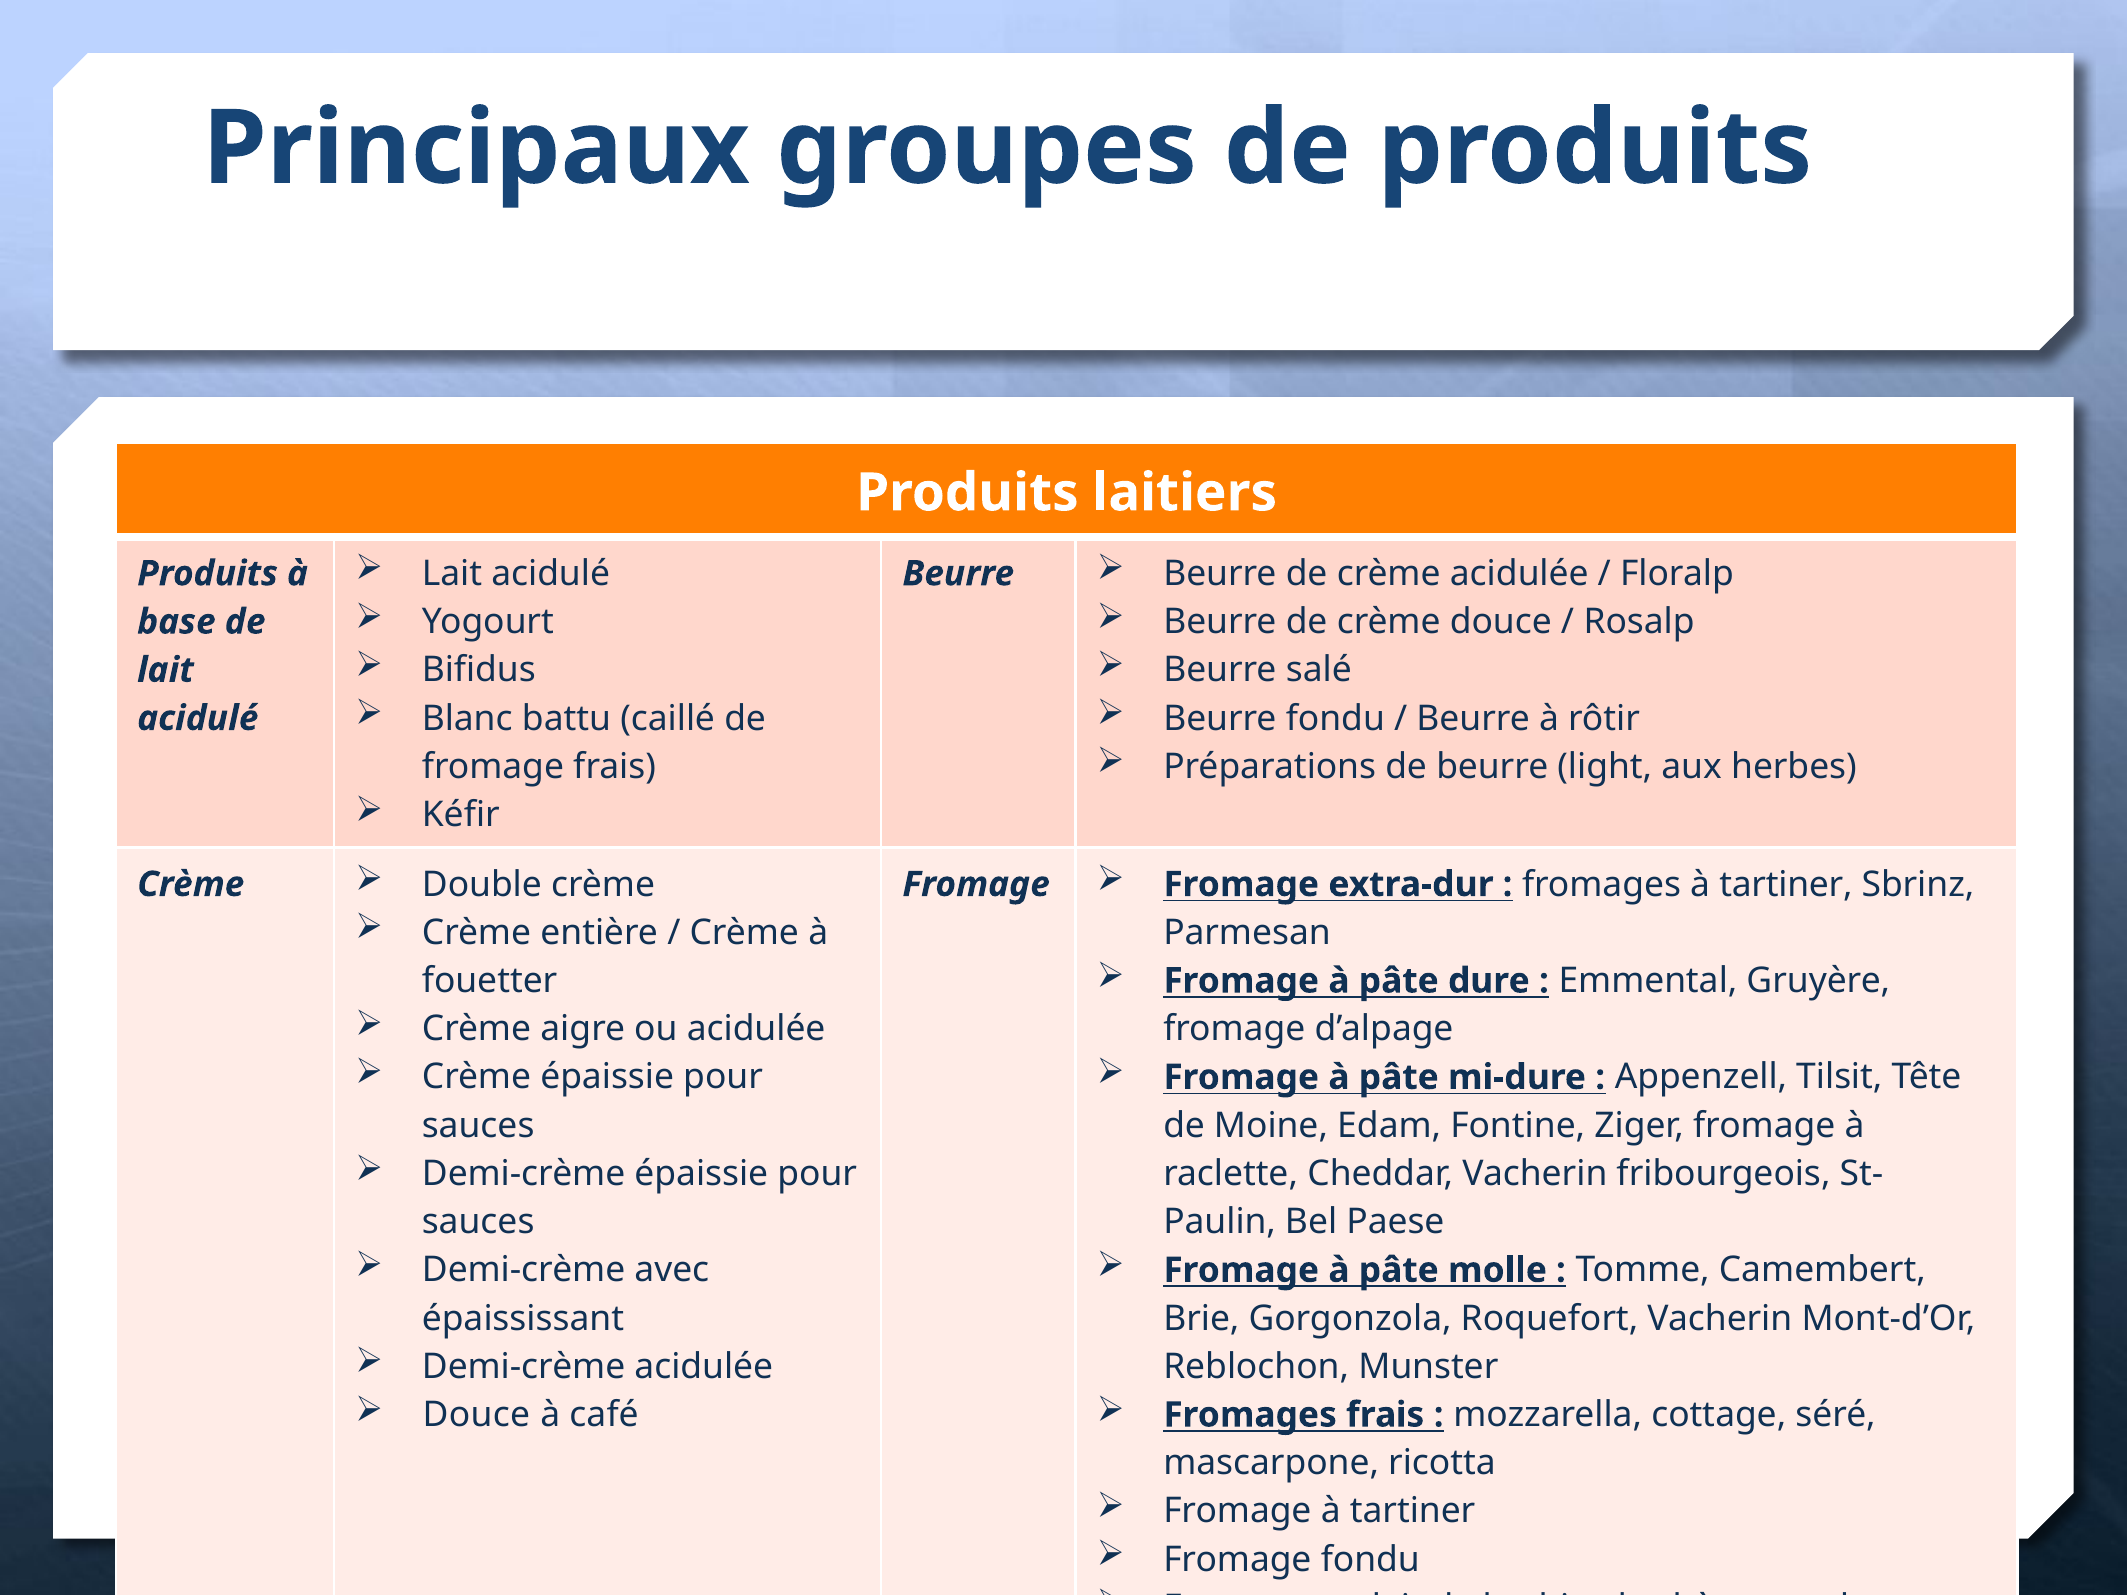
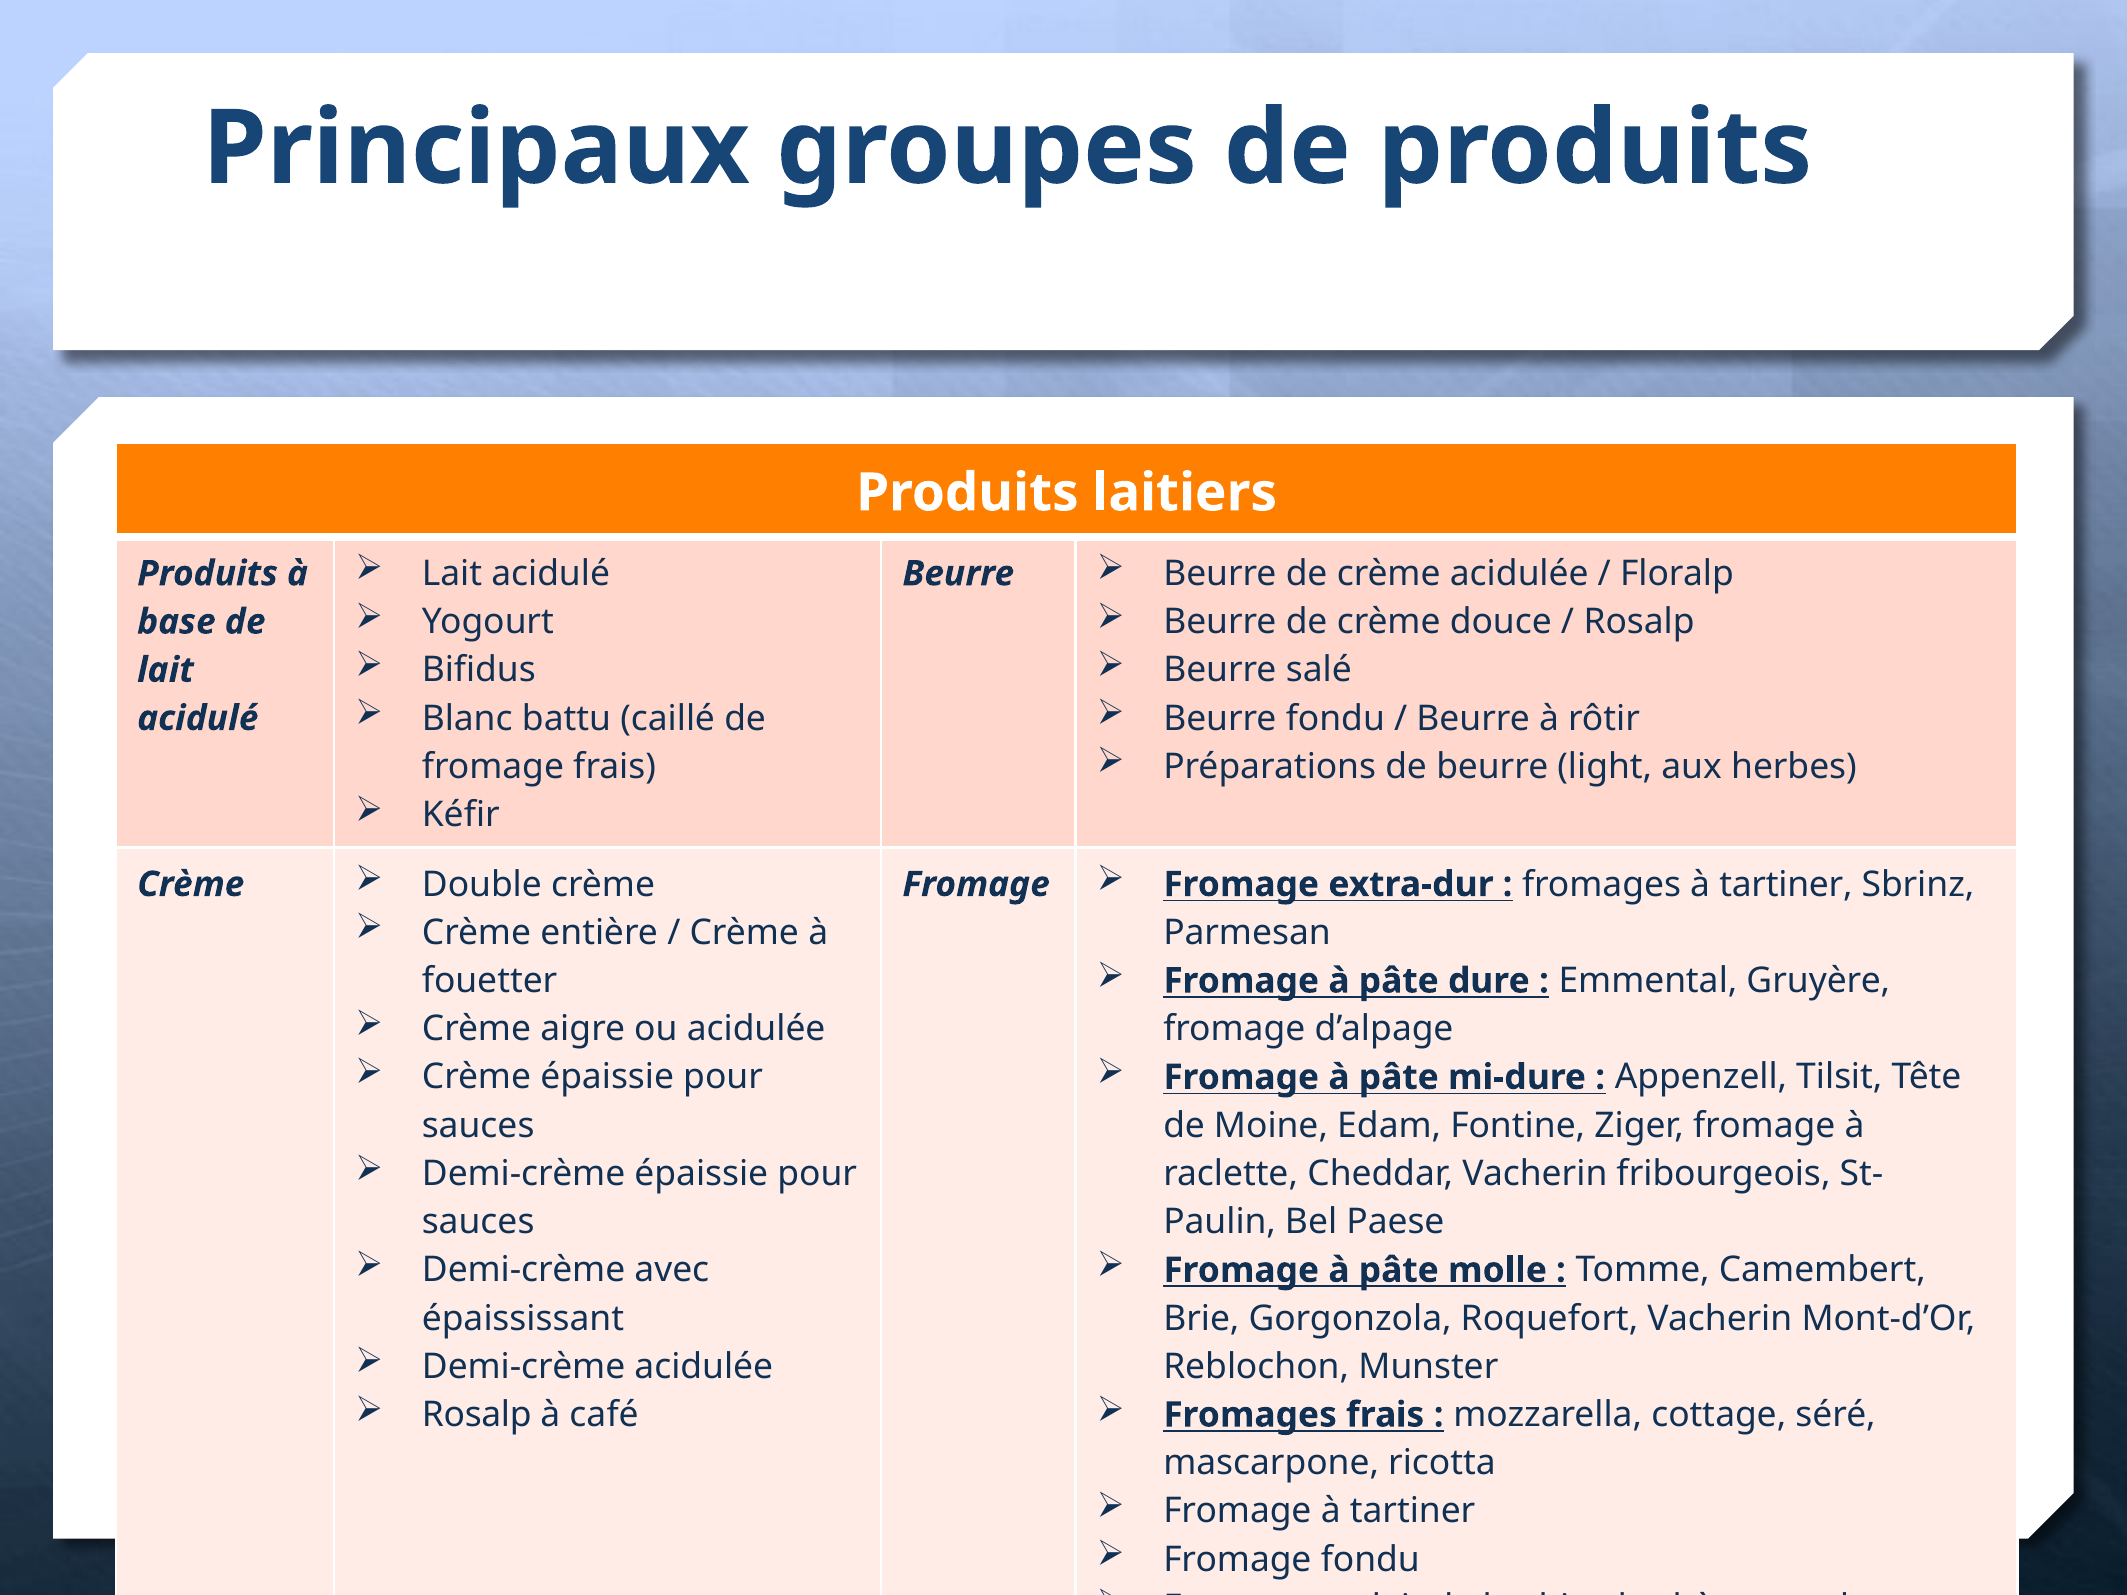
Douce: Douce -> Rosalp (477, 1415)
